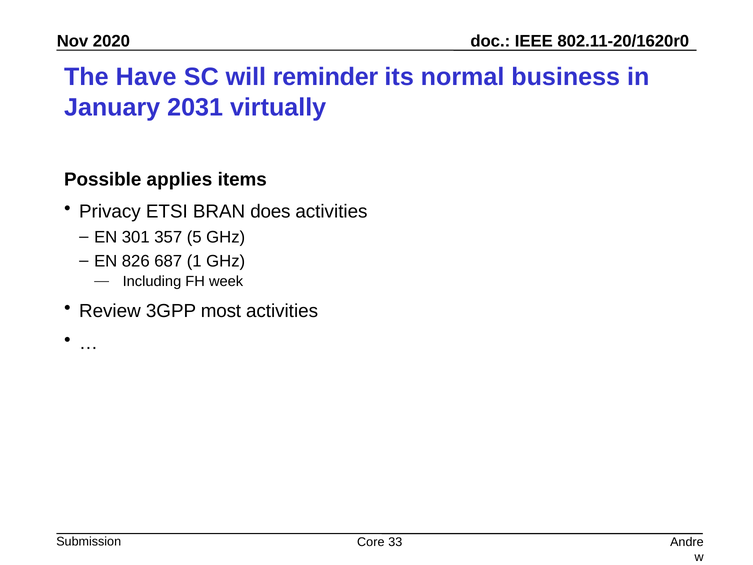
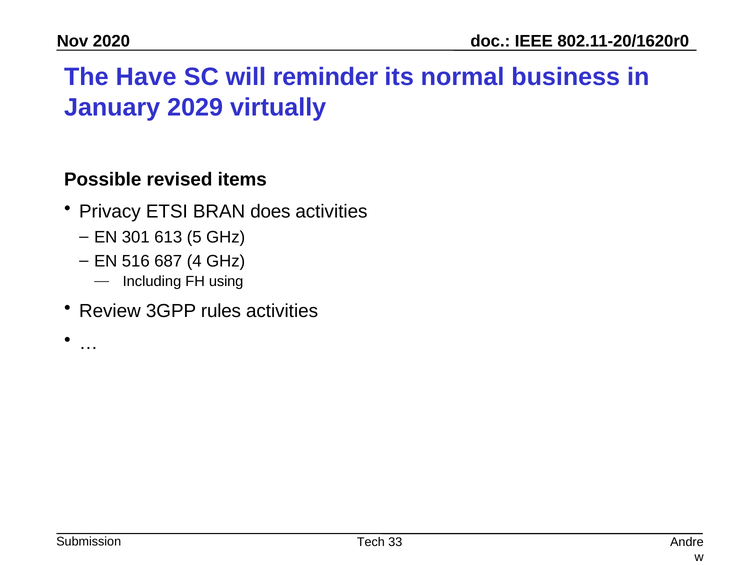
2031: 2031 -> 2029 (195, 107)
applies: applies -> revised (180, 180)
357: 357 -> 613 (168, 237)
826: 826 -> 516 (136, 261)
1: 1 -> 4 (194, 261)
week: week -> using (226, 281)
most: most -> rules (221, 311)
Core: Core -> Tech (371, 542)
